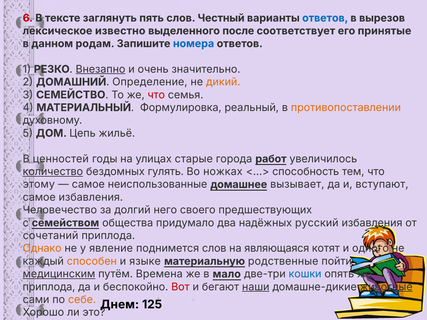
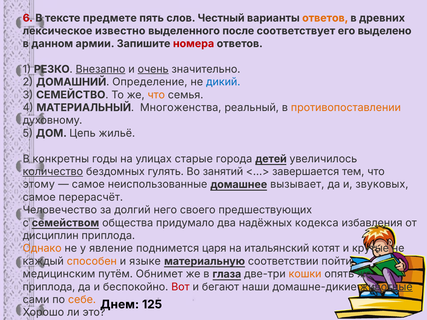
заглянуть: заглянуть -> предмете (110, 18)
ответов colour: blue -> orange (325, 18)
вырезов: вырезов -> древних (382, 18)
принятые: принятые -> выделено (385, 31)
родам: родам -> армии (95, 44)
номера colour: blue -> red (194, 44)
очень underline: none -> present (153, 69)
дикий colour: orange -> blue (223, 82)
что colour: red -> orange (156, 95)
Формулировка: Формулировка -> Многоженства (181, 108)
ценностей: ценностей -> конкретны (61, 159)
работ: работ -> детей (271, 159)
ножках: ножках -> занятий (223, 172)
способность: способность -> завершается (306, 172)
вступают: вступают -> звуковых (382, 185)
самое избавления: избавления -> перерасчёт (91, 197)
русский: русский -> кодекса (317, 223)
сочетаний: сочетаний -> дисциплин (51, 236)
поднимется слов: слов -> царя (214, 249)
являющаяся: являющаяся -> итальянский (277, 249)
одного: одного -> крутые (371, 249)
родственные: родственные -> соответствии (283, 261)
медицинским underline: present -> none (59, 274)
Времена: Времена -> Обнимет (159, 274)
мало: мало -> глаза (227, 274)
кошки colour: blue -> orange (305, 274)
наши underline: present -> none (256, 287)
